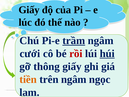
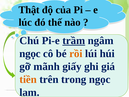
Giấy: Giấy -> Thật (29, 10)
cưới: cưới -> ngọc (30, 53)
rồi colour: red -> orange (76, 53)
húi underline: present -> none (107, 53)
thông: thông -> mãnh (47, 66)
trên ngâm: ngâm -> trong (74, 79)
